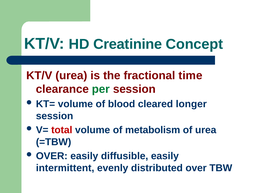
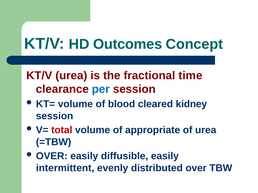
Creatinine: Creatinine -> Outcomes (128, 44)
per colour: green -> blue (101, 89)
longer: longer -> kidney (191, 104)
metabolism: metabolism -> appropriate (153, 130)
